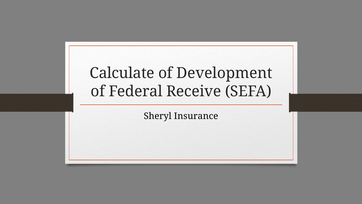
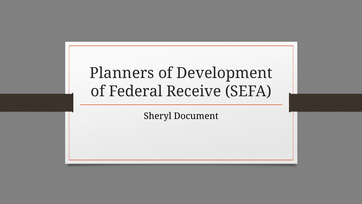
Calculate: Calculate -> Planners (122, 73)
Insurance: Insurance -> Document (196, 116)
